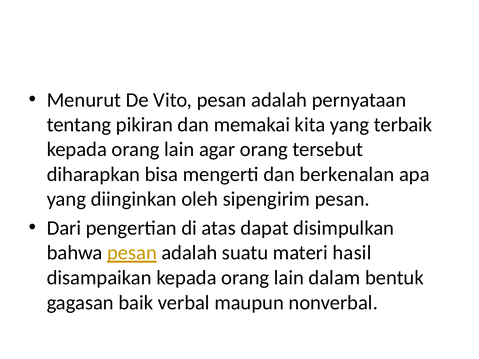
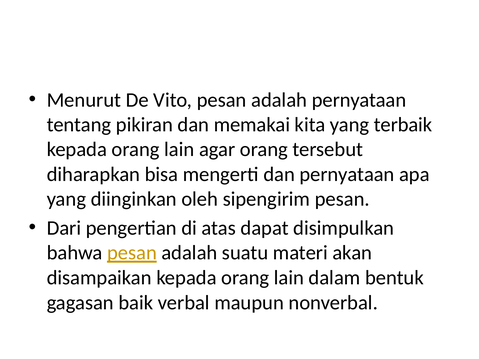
dan berkenalan: berkenalan -> pernyataan (347, 174)
hasil: hasil -> akan (352, 253)
